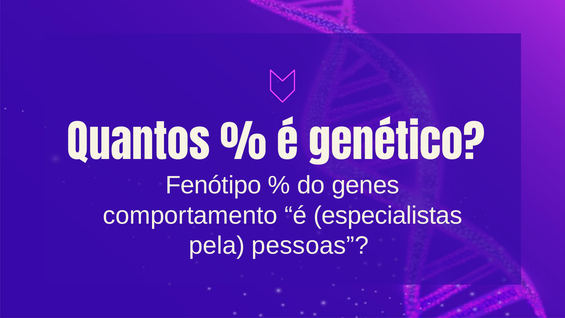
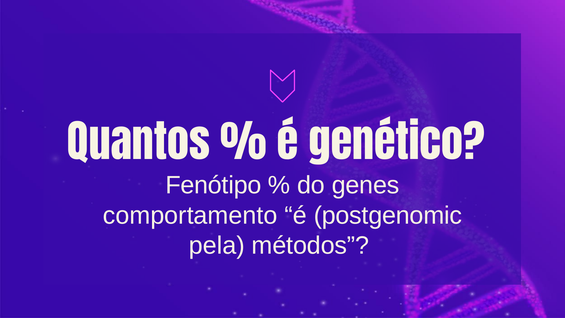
especialistas: especialistas -> postgenomic (388, 215)
pessoas: pessoas -> métodos (310, 245)
